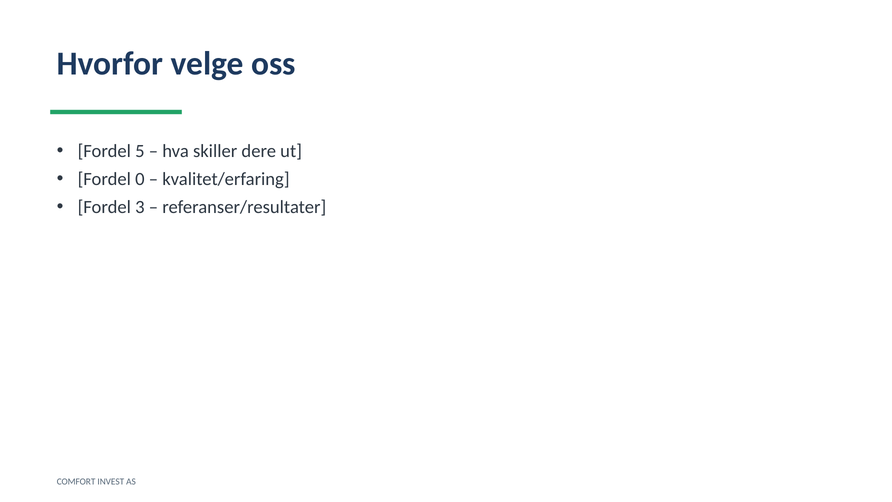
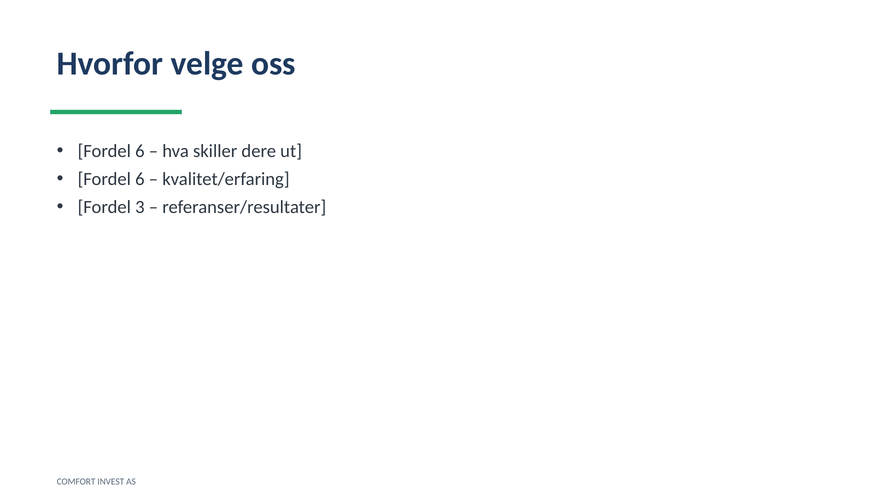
5: 5 -> 6 (140, 151)
0: 0 -> 6 (140, 179)
